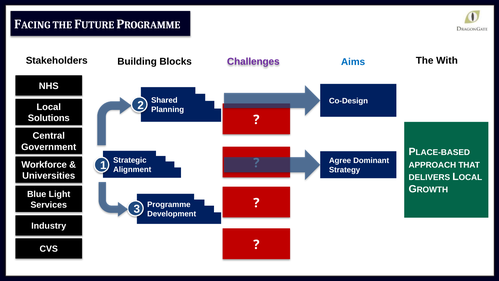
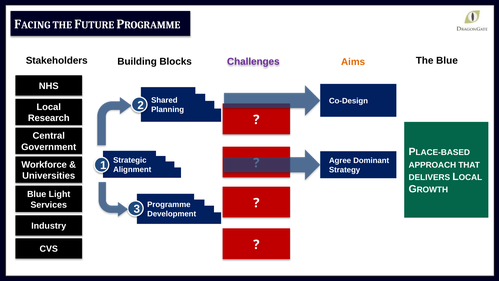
The With: With -> Blue (447, 60)
Aims colour: blue -> orange (353, 62)
Solutions: Solutions -> Research (49, 118)
